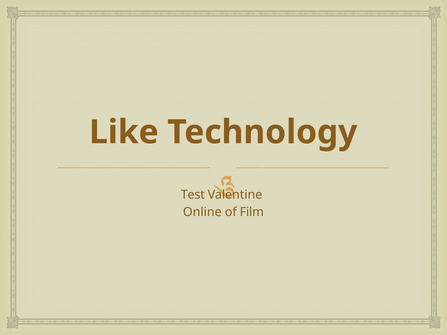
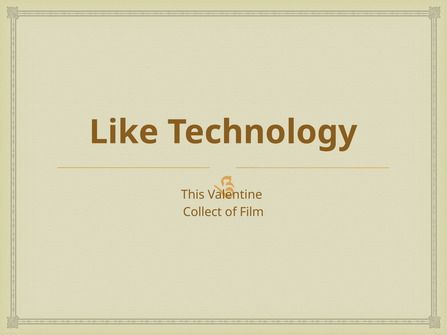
Test: Test -> This (193, 195)
Online: Online -> Collect (202, 212)
